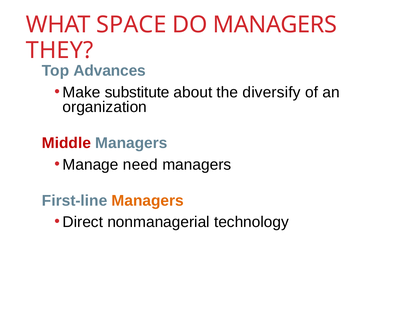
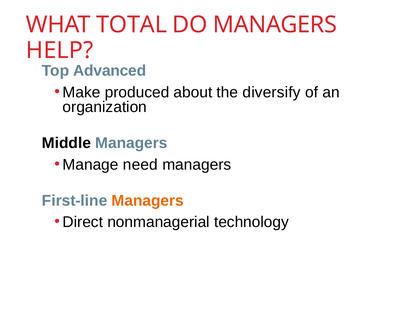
SPACE: SPACE -> TOTAL (132, 25)
THEY: THEY -> HELP (60, 50)
Advances: Advances -> Advanced (110, 71)
substitute: substitute -> produced (137, 92)
Middle colour: red -> black (66, 143)
